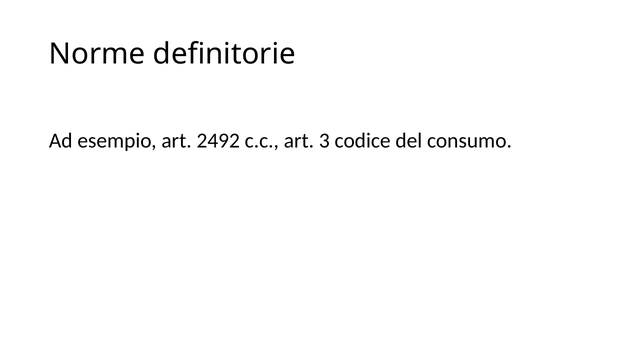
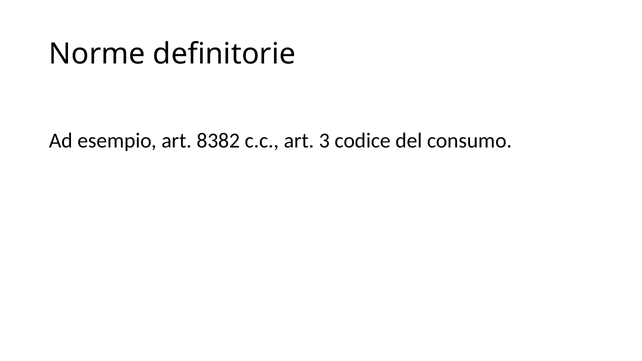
2492: 2492 -> 8382 (218, 141)
